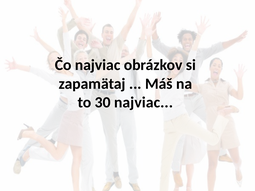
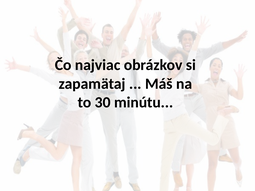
30 najviac: najviac -> minútu (144, 103)
